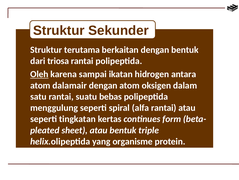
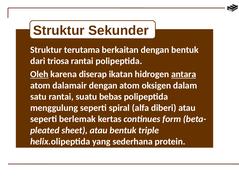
sampai: sampai -> diserap (93, 74)
antara underline: none -> present (184, 74)
alfa rantai: rantai -> diberi (164, 107)
tingkatan: tingkatan -> berlemak (77, 119)
organisme: organisme -> sederhana (133, 141)
